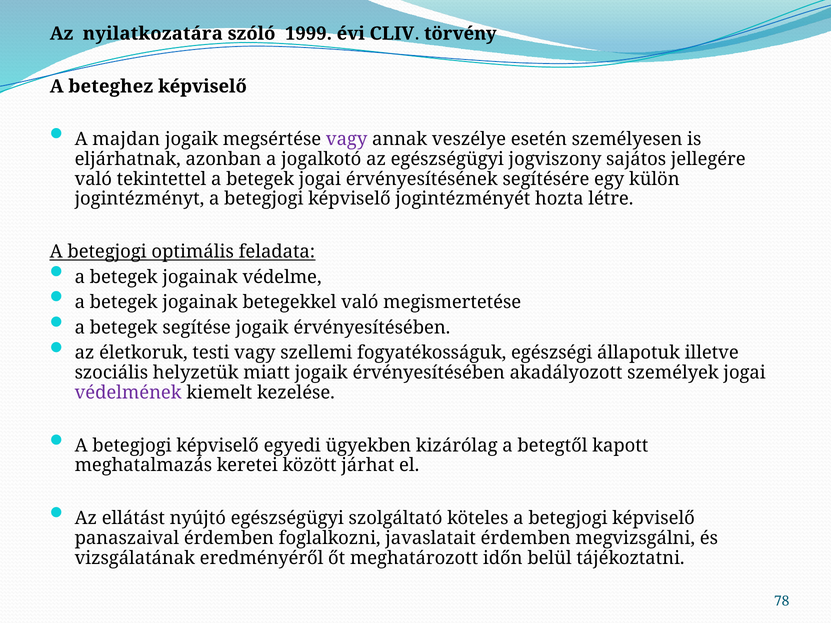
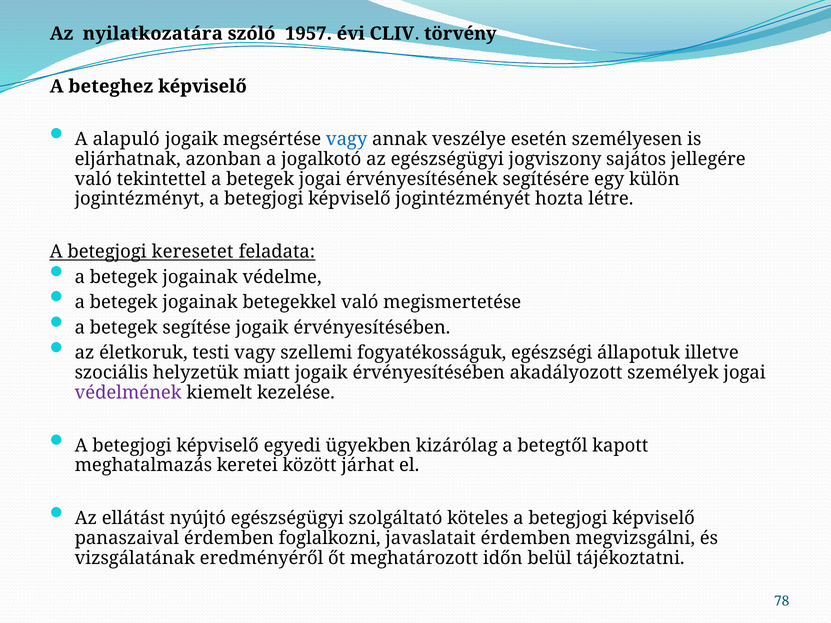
1999: 1999 -> 1957 (308, 34)
majdan: majdan -> alapuló (126, 139)
vagy colour: purple -> blue (347, 139)
optimális: optimális -> keresetet (193, 252)
